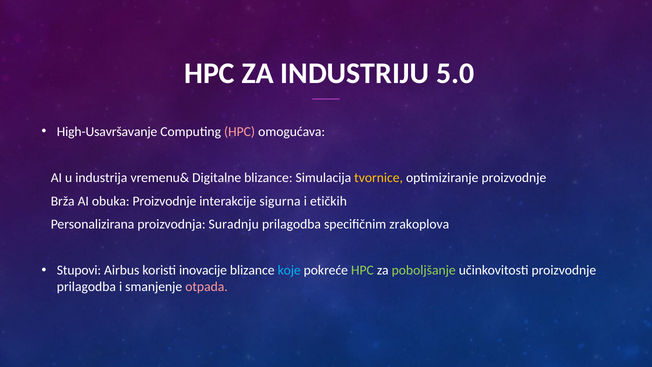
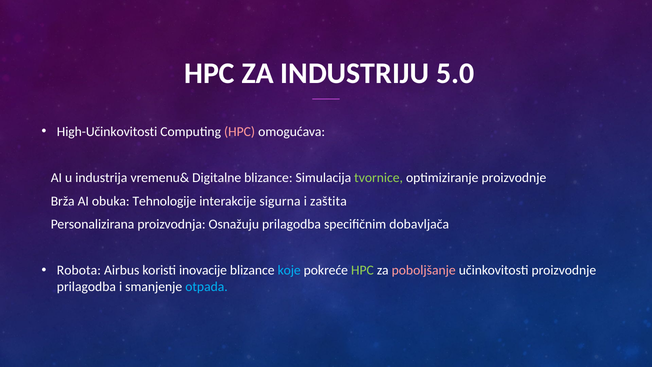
High-Usavršavanje: High-Usavršavanje -> High-Učinkovitosti (107, 132)
tvornice colour: yellow -> light green (379, 178)
obuka Proizvodnje: Proizvodnje -> Tehnologije (164, 201)
etičkih: etičkih -> zaštita (328, 201)
Suradnju: Suradnju -> Osnažuju (234, 224)
zrakoplova: zrakoplova -> dobavljača (419, 224)
Stupovi: Stupovi -> Robota (79, 270)
poboljšanje colour: light green -> pink (424, 270)
otpada colour: pink -> light blue (207, 287)
